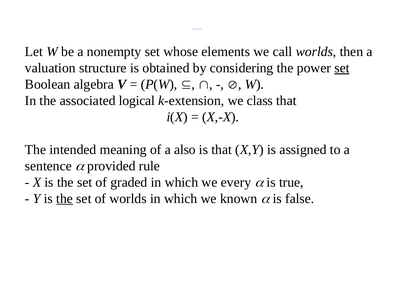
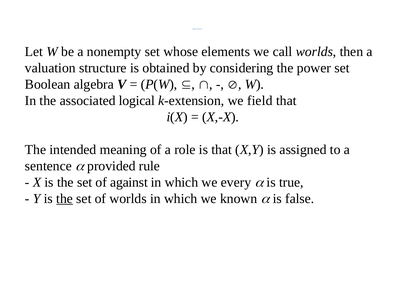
set underline: present -> none (342, 68)
class: class -> field (260, 101)
also: also -> role (185, 150)
graded: graded -> against (129, 183)
